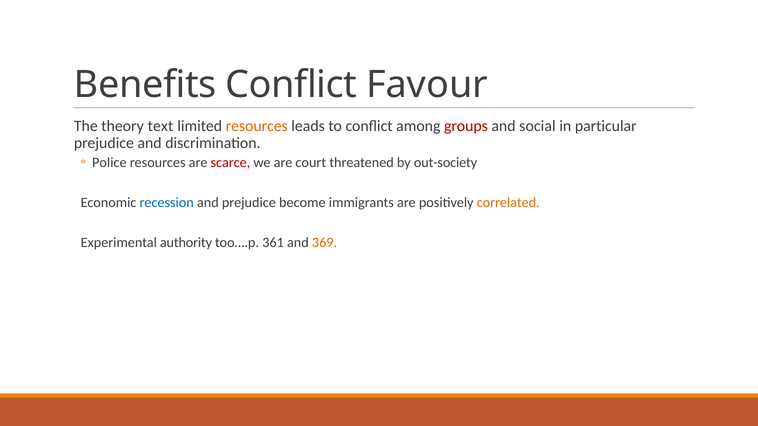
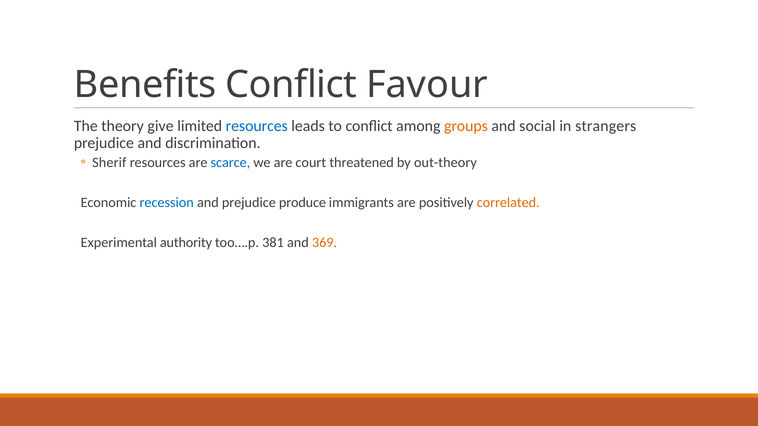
text: text -> give (161, 126)
resources colour: orange -> blue (257, 126)
groups colour: red -> orange (466, 126)
particular: particular -> strangers (606, 126)
Police: Police -> Sherif (109, 162)
scarce colour: red -> blue (230, 162)
out-society: out-society -> out-theory (445, 162)
become: become -> produce (302, 203)
361: 361 -> 381 (273, 243)
